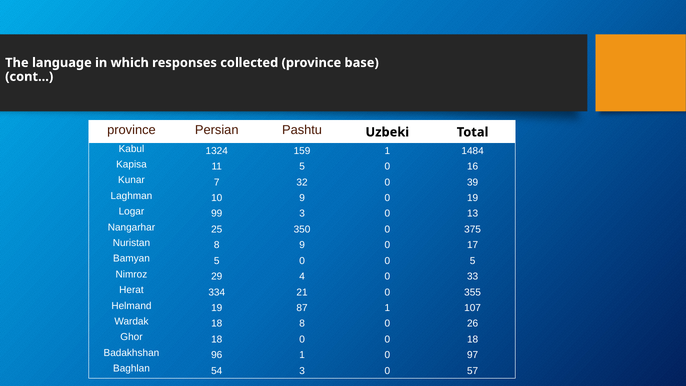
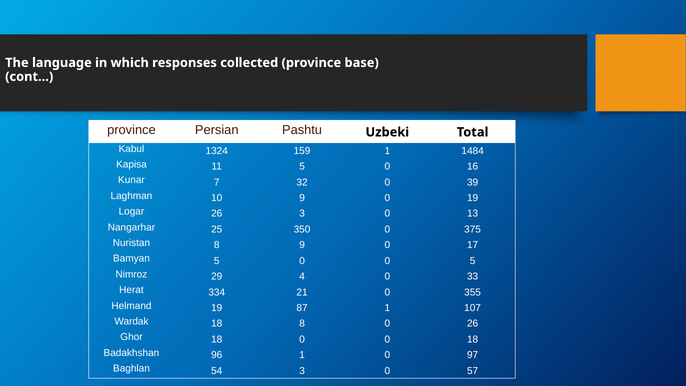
Logar 99: 99 -> 26 (217, 214)
